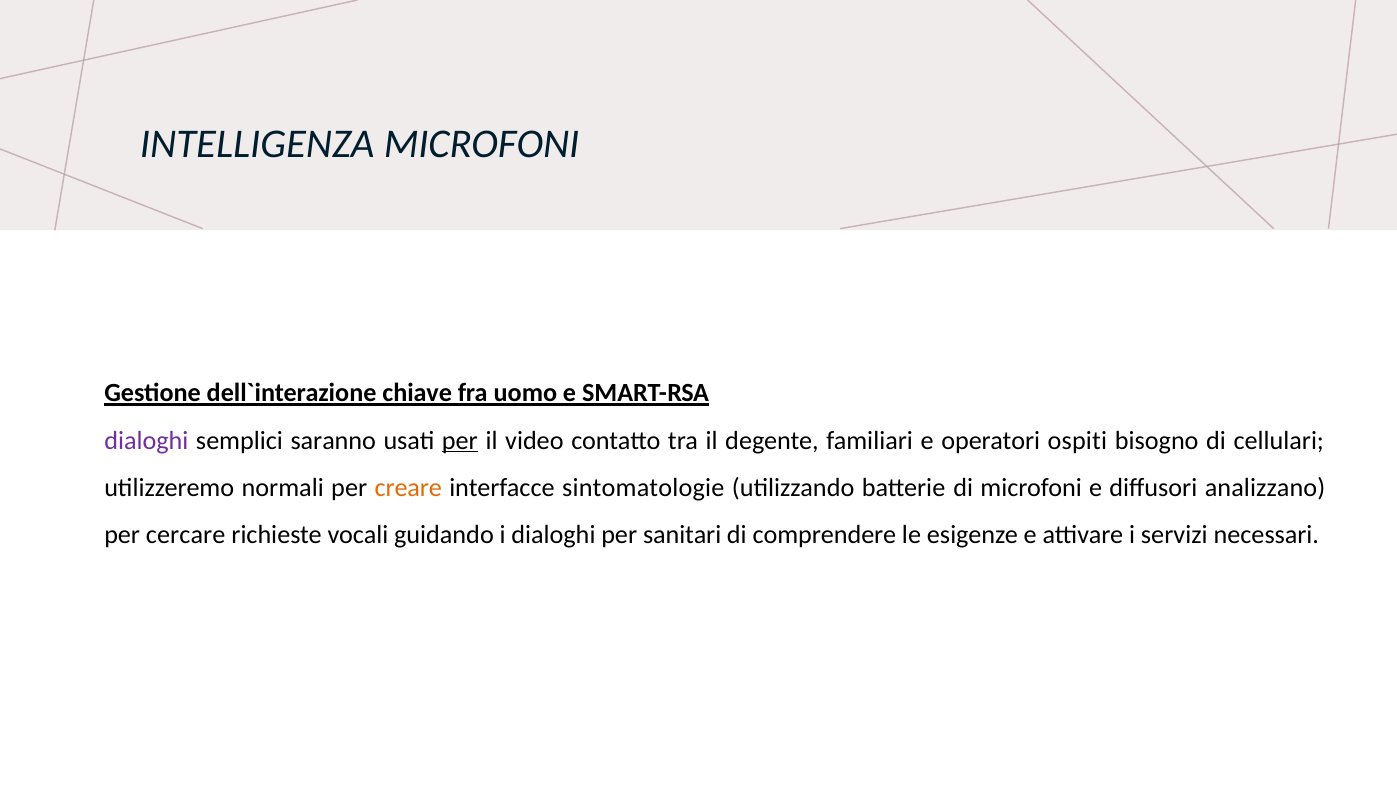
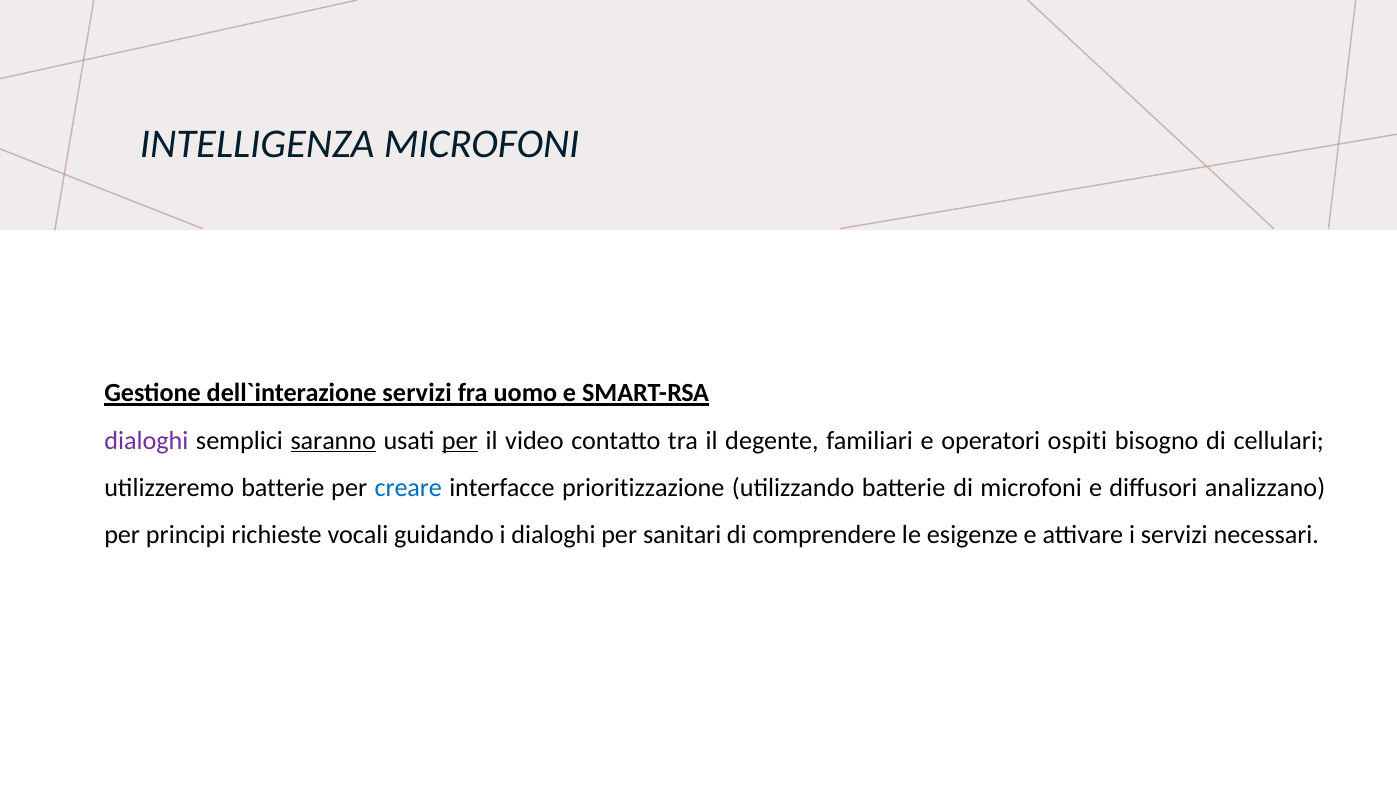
chiave: chiave -> servizi (417, 393)
saranno underline: none -> present (333, 440)
utilizzeremo normali: normali -> batterie (283, 487)
creare colour: orange -> blue (408, 487)
sintomatologie: sintomatologie -> prioritizzazione (643, 487)
cercare: cercare -> principi (186, 535)
